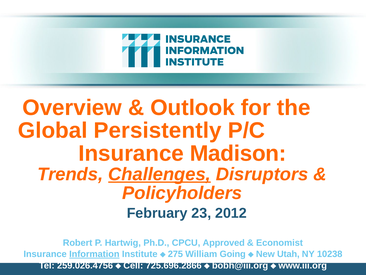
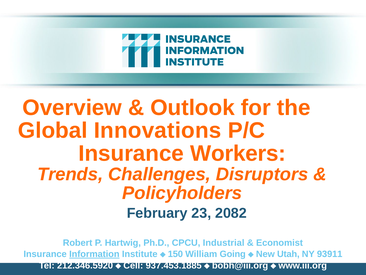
Persistently: Persistently -> Innovations (158, 130)
Madison: Madison -> Workers (238, 153)
Challenges underline: present -> none (160, 174)
2012: 2012 -> 2082 (231, 213)
Approved: Approved -> Industrial (224, 242)
275: 275 -> 150 (175, 254)
10238: 10238 -> 93911 (330, 254)
259.026.4756: 259.026.4756 -> 212.346.5920 (85, 265)
725.696.2866: 725.696.2866 -> 937.453.1885 (174, 265)
